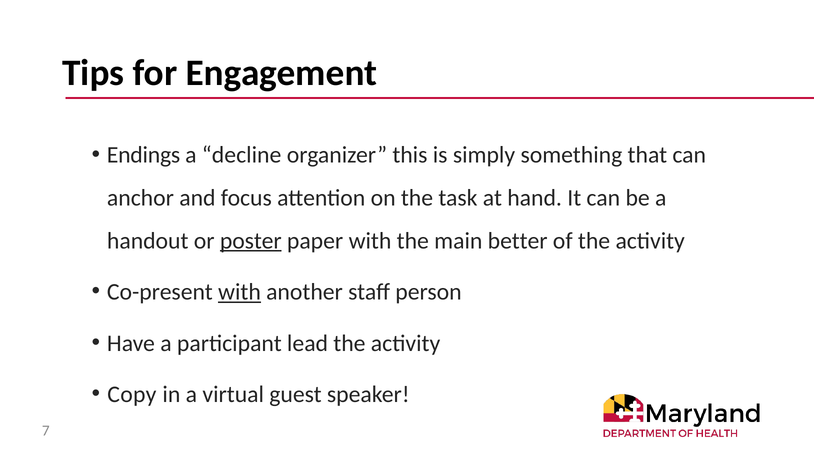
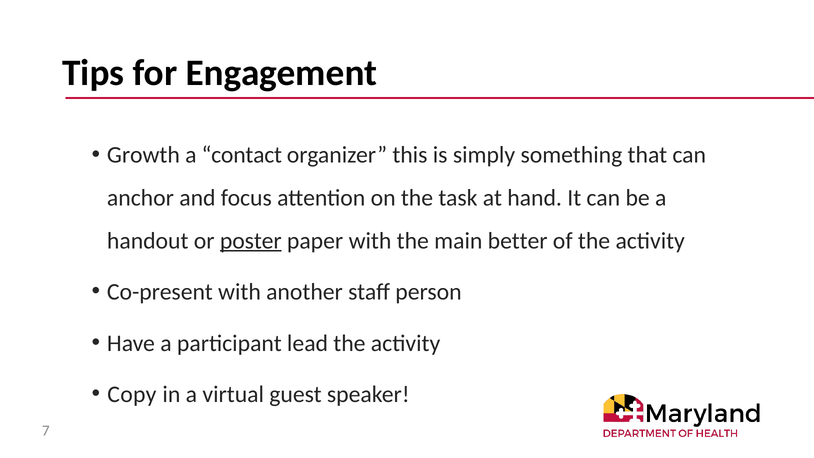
Endings: Endings -> Growth (143, 155)
decline: decline -> contact (242, 155)
with underline: present -> none (239, 292)
